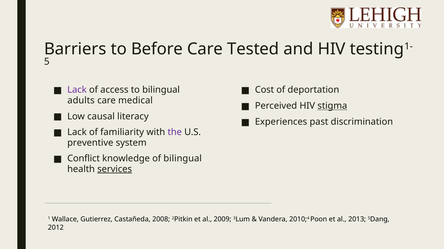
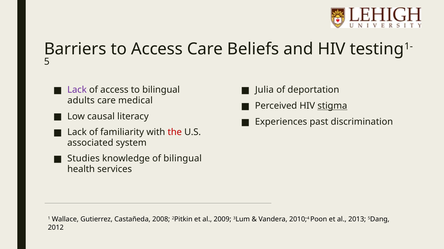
to Before: Before -> Access (157, 49)
Tested: Tested -> Beliefs (253, 49)
Cost: Cost -> Julia (264, 90)
the colour: purple -> red (175, 133)
preventive: preventive -> associated (90, 143)
Conflict: Conflict -> Studies (84, 159)
services underline: present -> none (115, 170)
